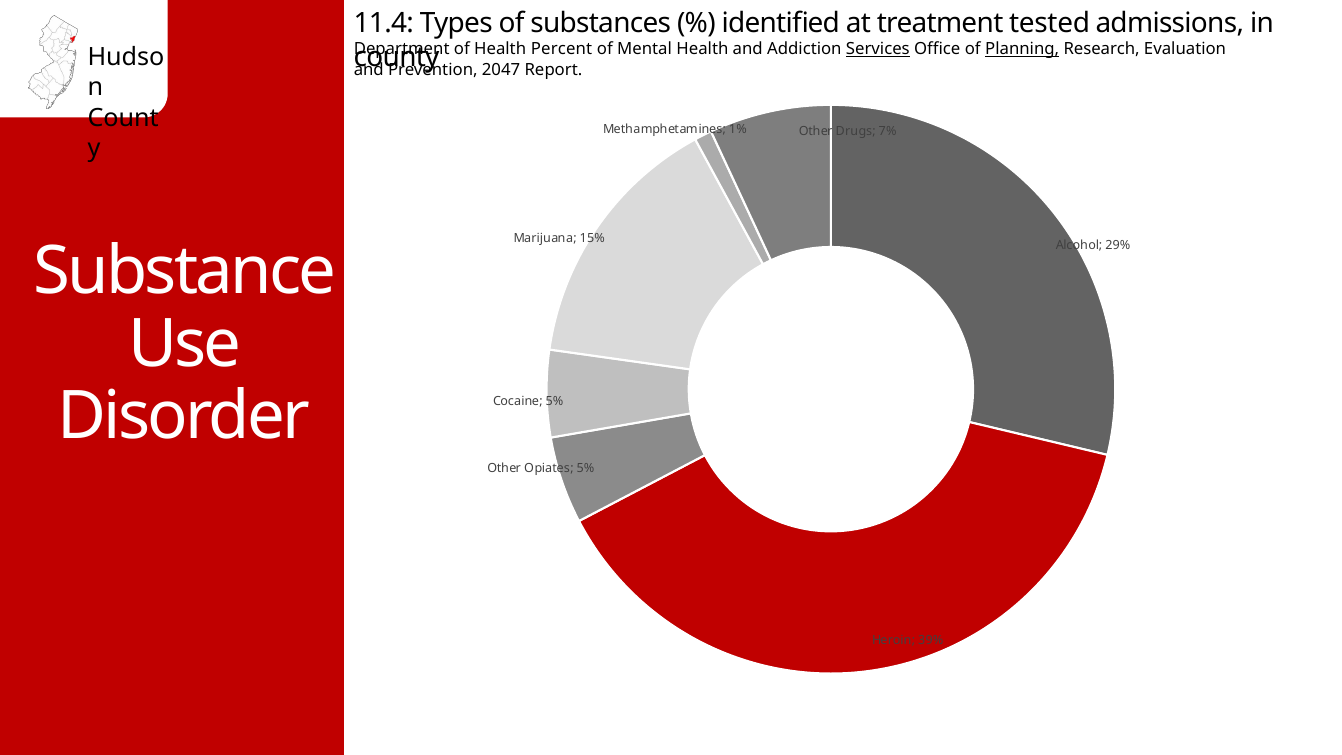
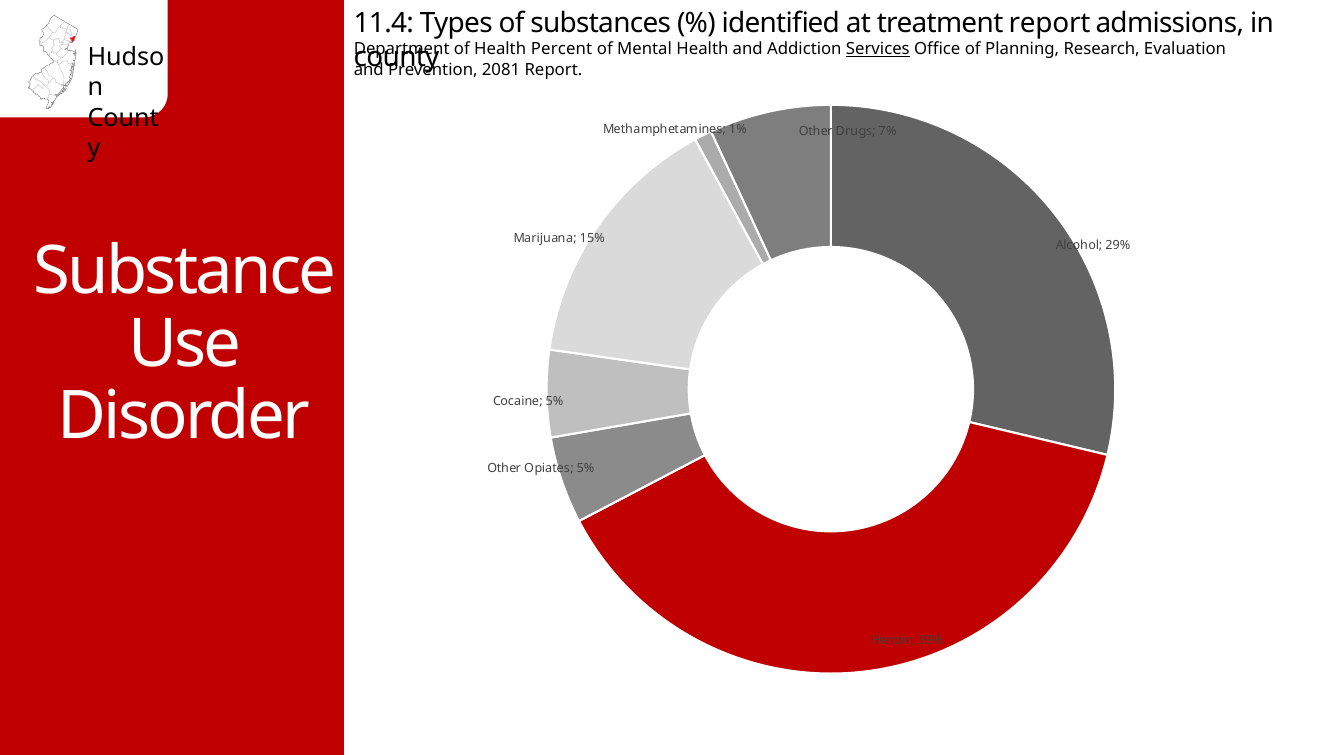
treatment tested: tested -> report (1050, 24)
Planning underline: present -> none (1022, 49)
2047: 2047 -> 2081 (501, 70)
